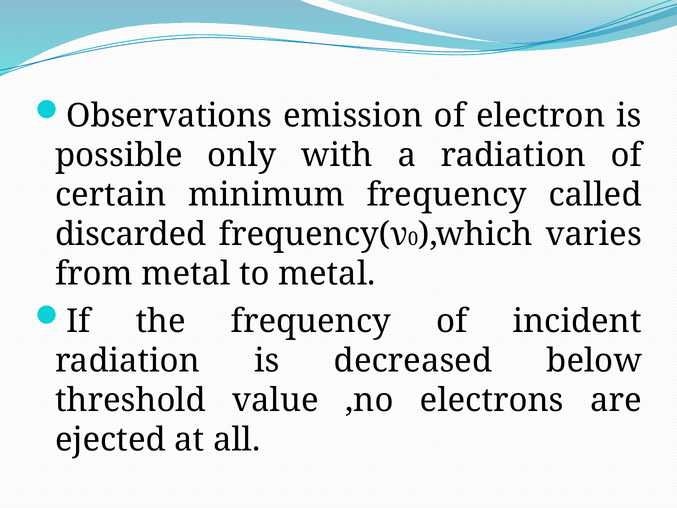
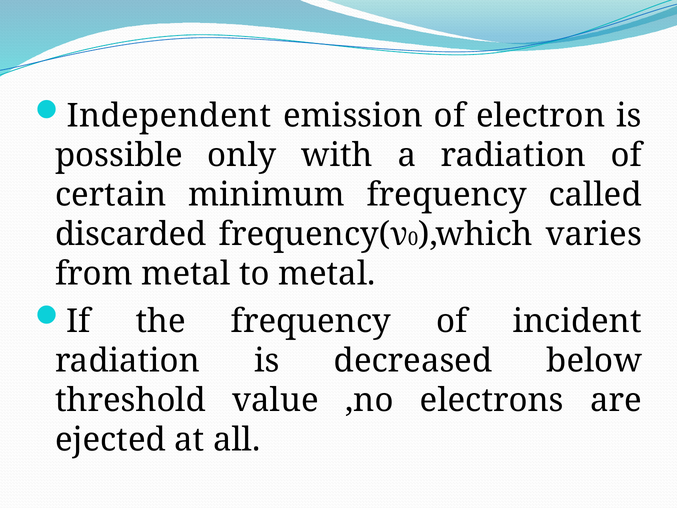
Observations: Observations -> Independent (169, 116)
